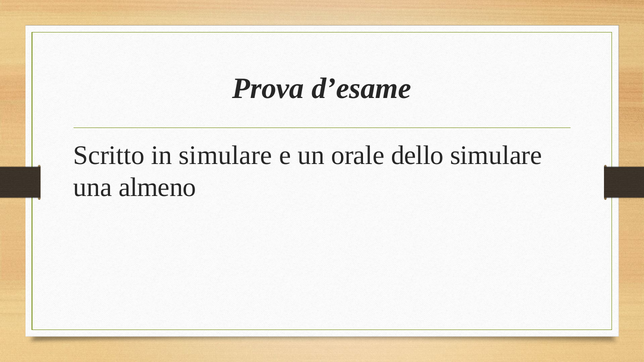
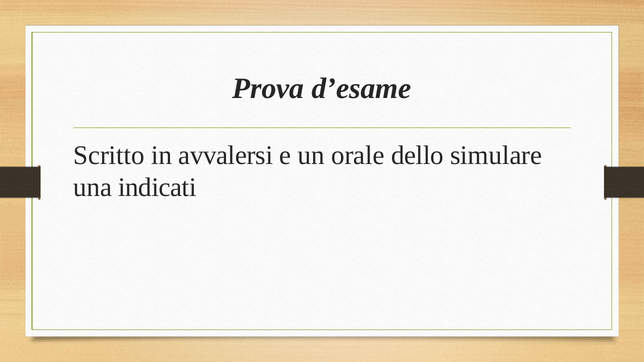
in simulare: simulare -> avvalersi (226, 155)
almeno: almeno -> indicati (157, 188)
